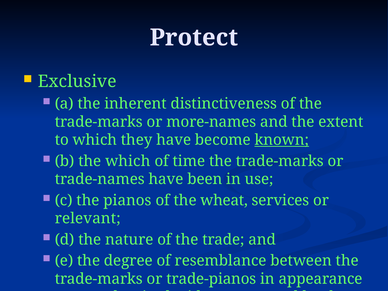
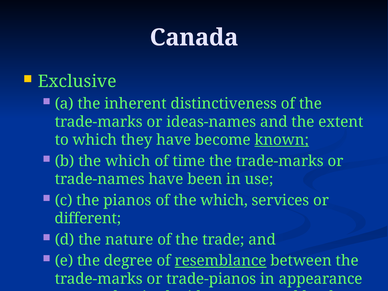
Protect: Protect -> Canada (194, 38)
more-names: more-names -> ideas-names (211, 122)
of the wheat: wheat -> which (224, 200)
relevant: relevant -> different (88, 218)
resemblance underline: none -> present (221, 261)
